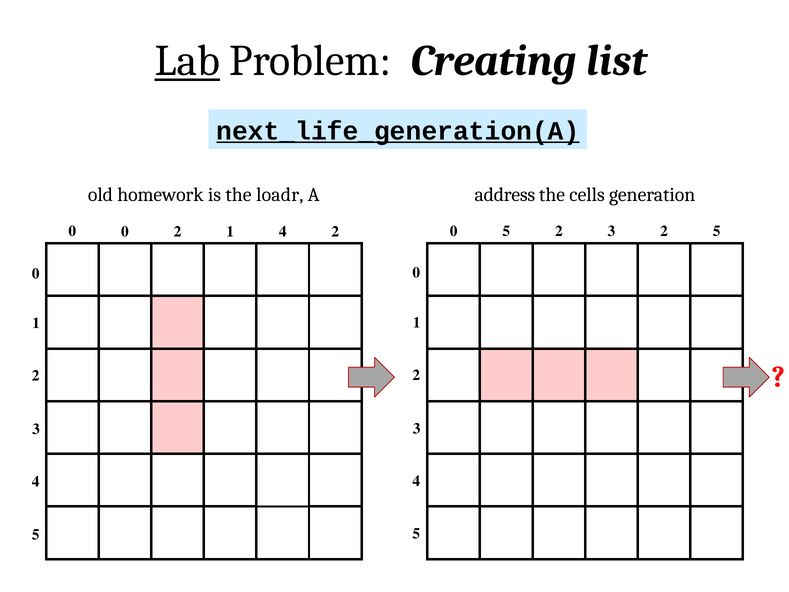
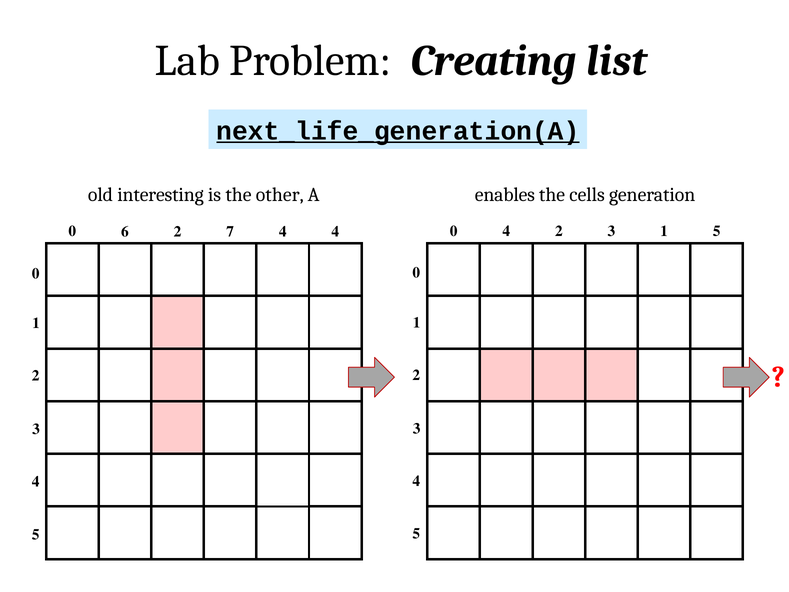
Lab underline: present -> none (187, 61)
homework: homework -> interesting (160, 195)
loadr: loadr -> other (280, 195)
address: address -> enables (505, 195)
0 0: 0 -> 6 (125, 232)
2 1: 1 -> 7 (230, 232)
4 2: 2 -> 4 (335, 232)
0 5: 5 -> 4 (506, 231)
3 2: 2 -> 1 (664, 231)
